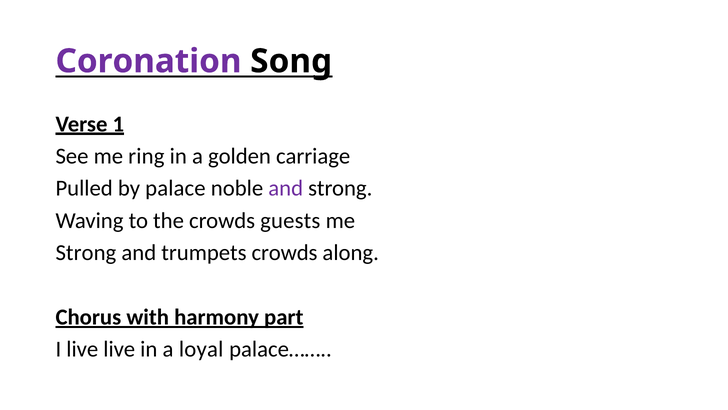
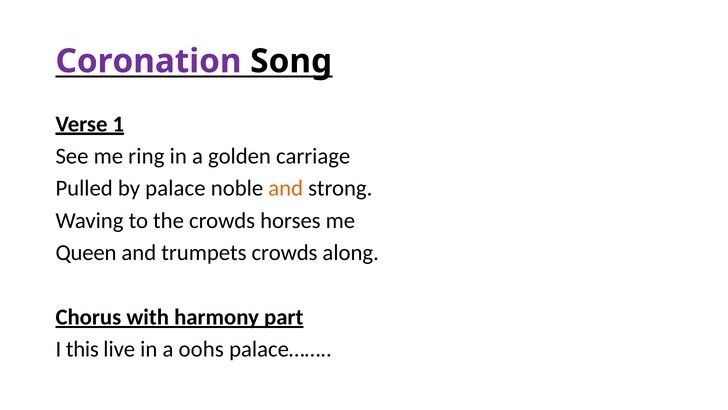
and colour: purple -> orange (286, 188)
guests: guests -> horses (290, 220)
Strong: Strong -> Queen (86, 253)
I live: live -> this (82, 349)
loyal: loyal -> oohs (201, 349)
